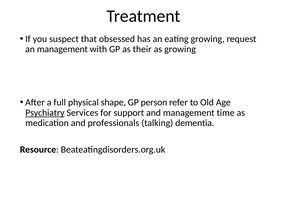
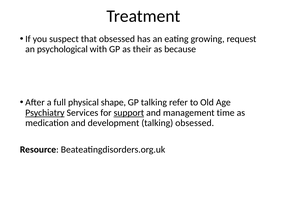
an management: management -> psychological (62, 49)
as growing: growing -> because (180, 49)
GP person: person -> talking (154, 103)
support underline: none -> present (129, 113)
professionals: professionals -> development (113, 123)
talking dementia: dementia -> obsessed (195, 123)
